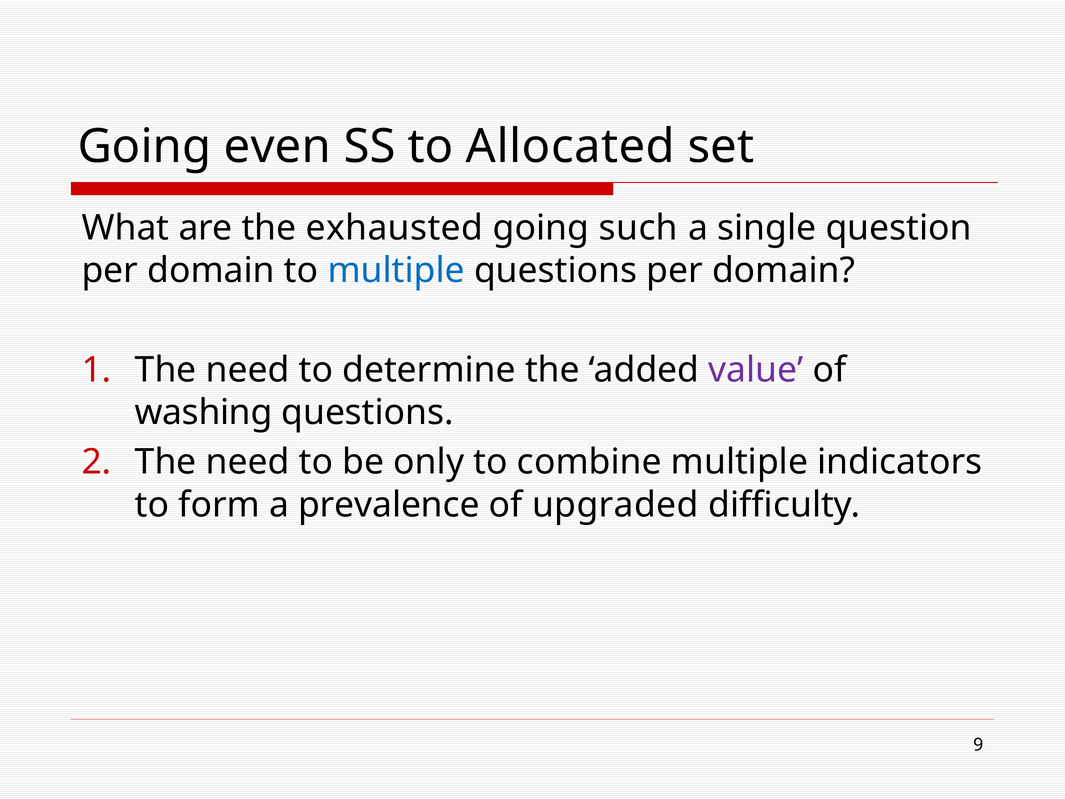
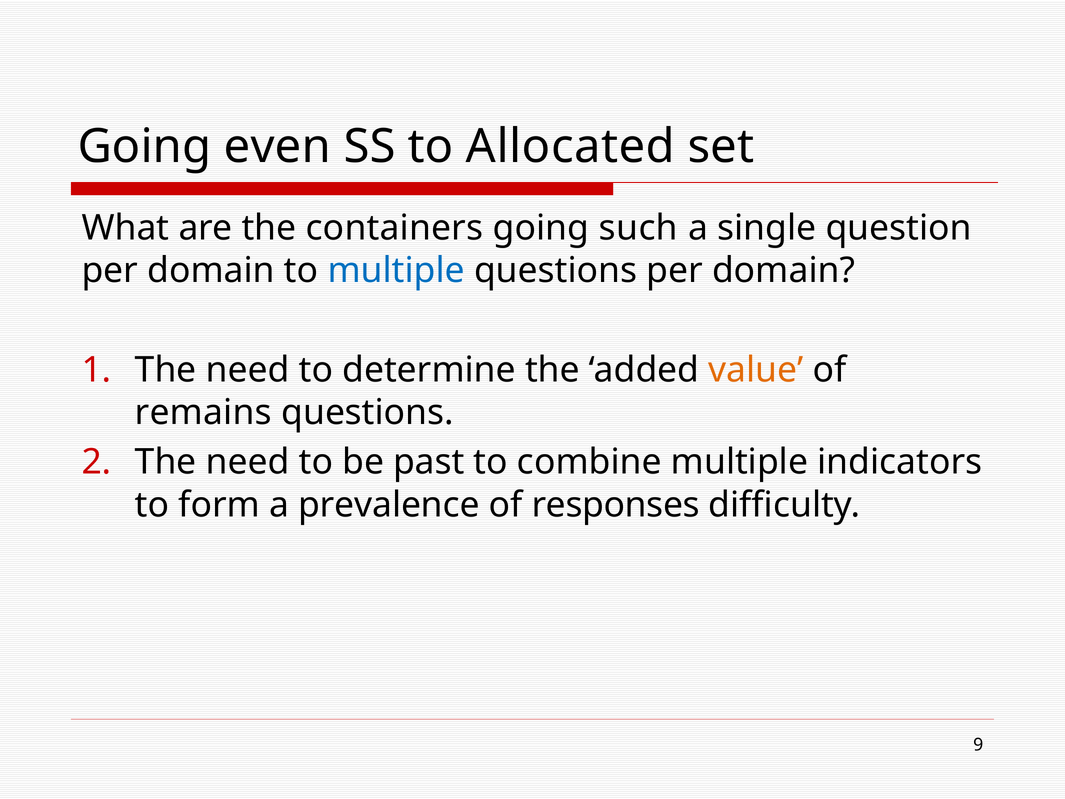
exhausted: exhausted -> containers (394, 228)
value colour: purple -> orange (756, 370)
washing: washing -> remains (203, 412)
only: only -> past (429, 462)
upgraded: upgraded -> responses (616, 505)
